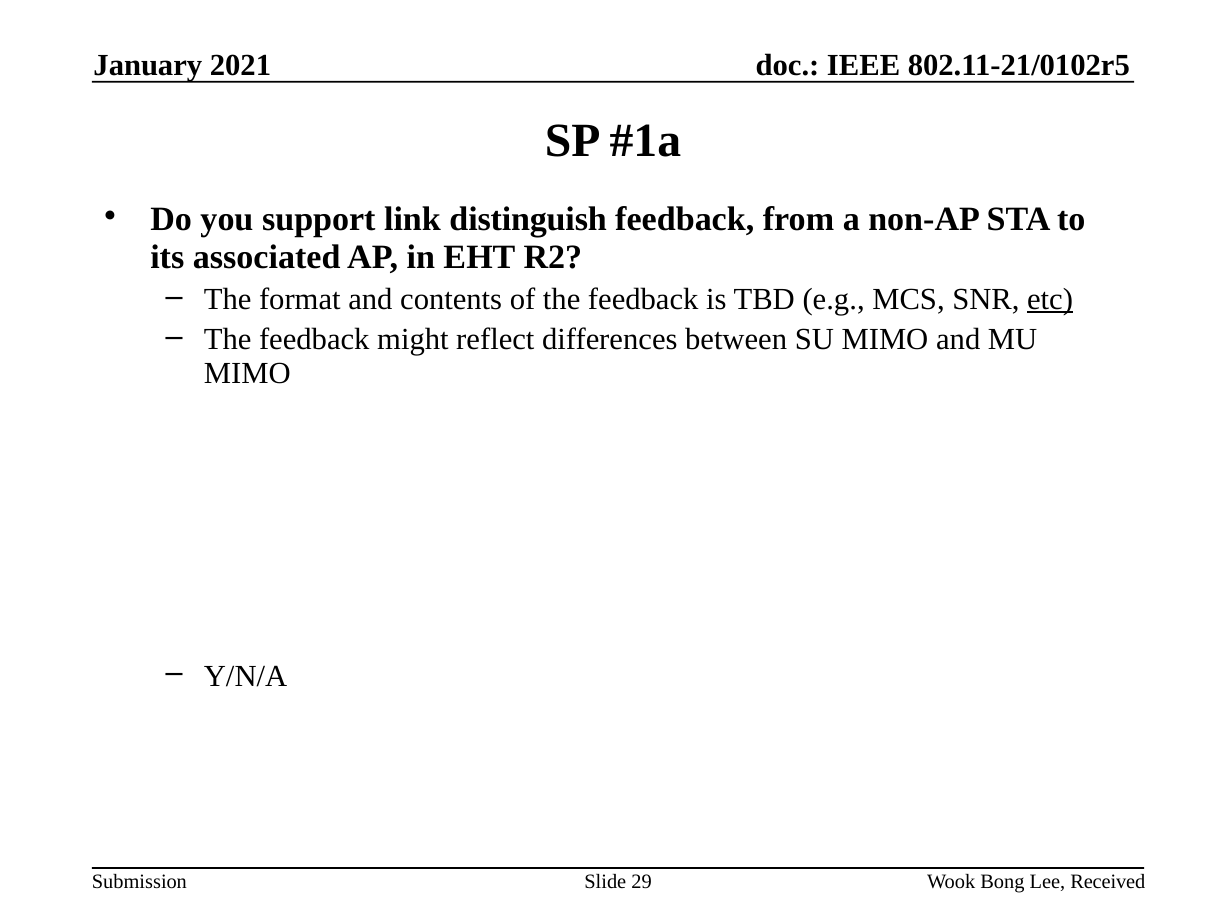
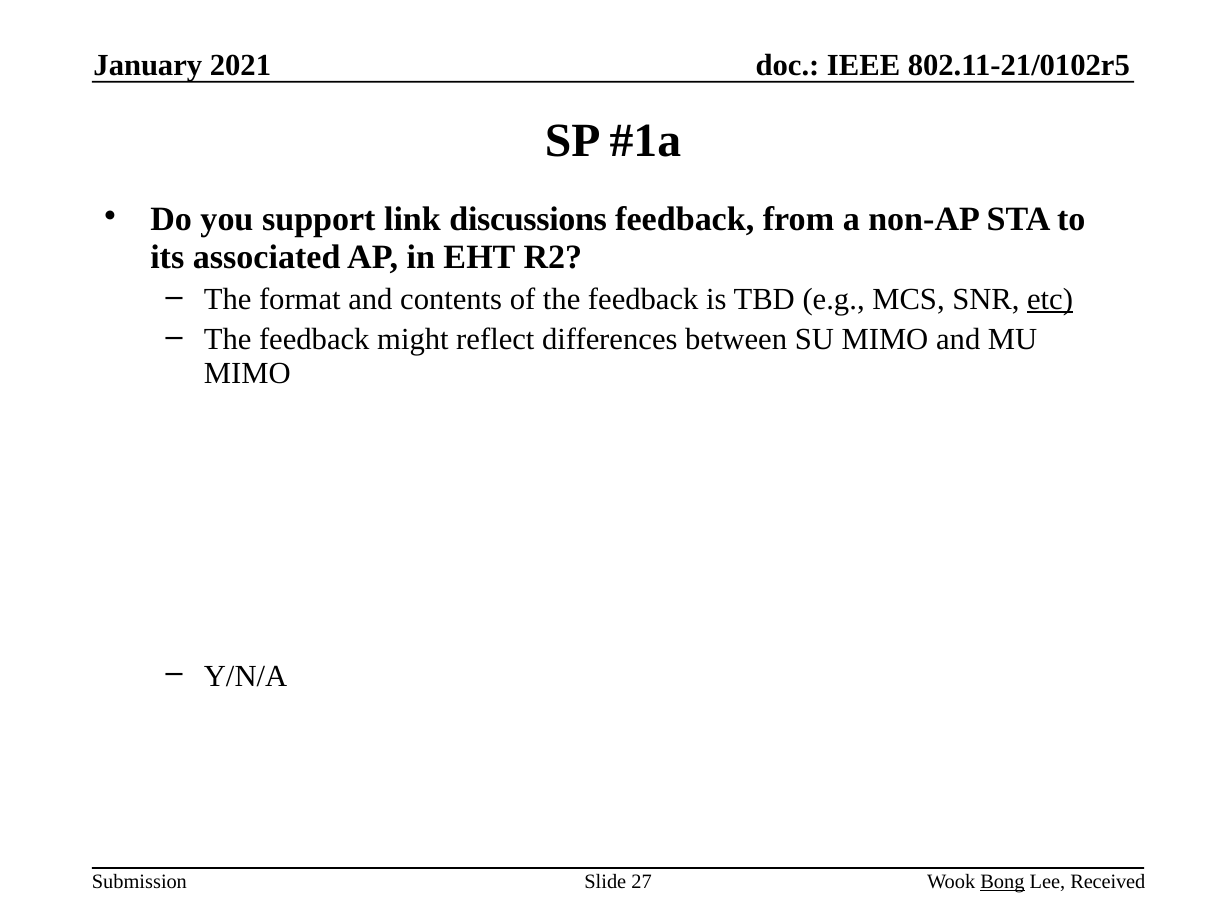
distinguish: distinguish -> discussions (528, 220)
29: 29 -> 27 (642, 882)
Bong underline: none -> present (1003, 882)
